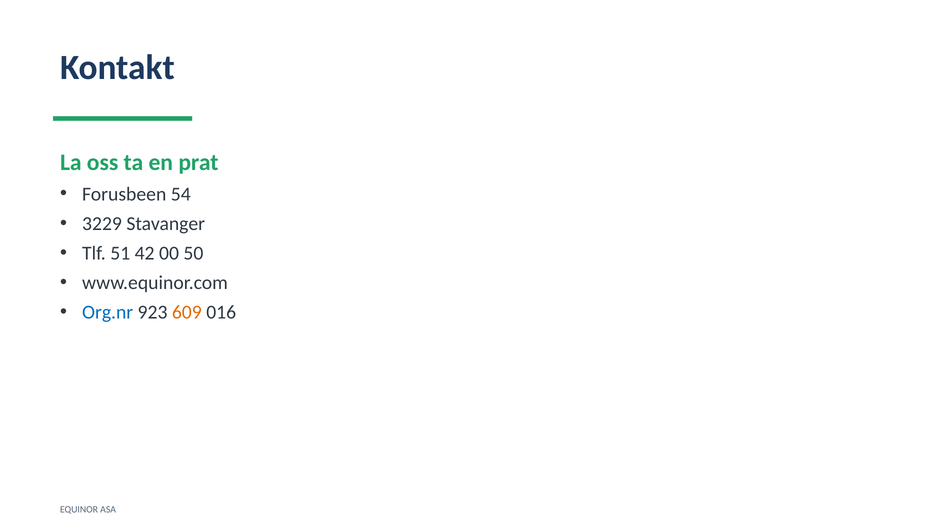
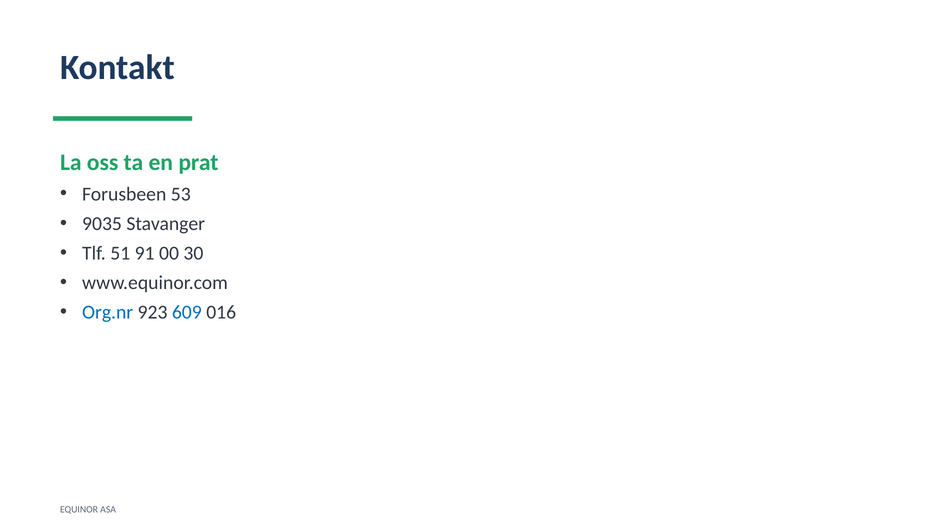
54: 54 -> 53 (181, 194)
3229: 3229 -> 9035 (102, 223)
42: 42 -> 91 (145, 253)
50: 50 -> 30 (193, 253)
609 colour: orange -> blue (187, 312)
